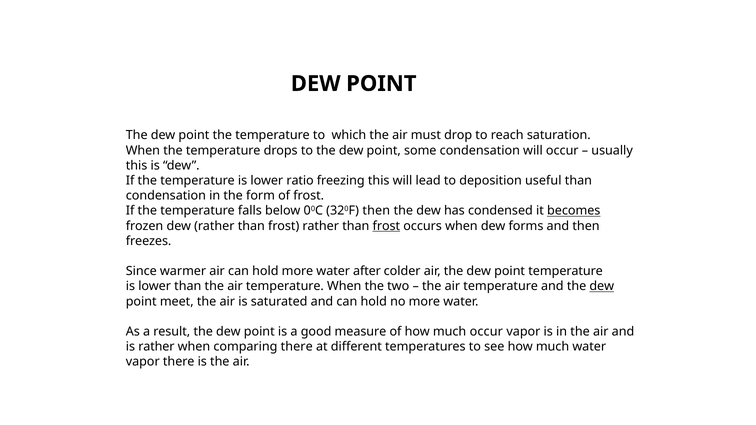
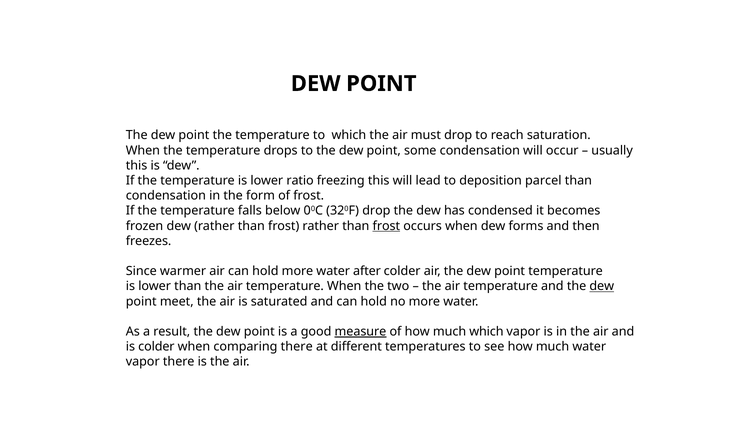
useful: useful -> parcel (543, 181)
320F then: then -> drop (376, 211)
becomes underline: present -> none (574, 211)
measure underline: none -> present (360, 332)
much occur: occur -> which (486, 332)
is rather: rather -> colder (156, 347)
